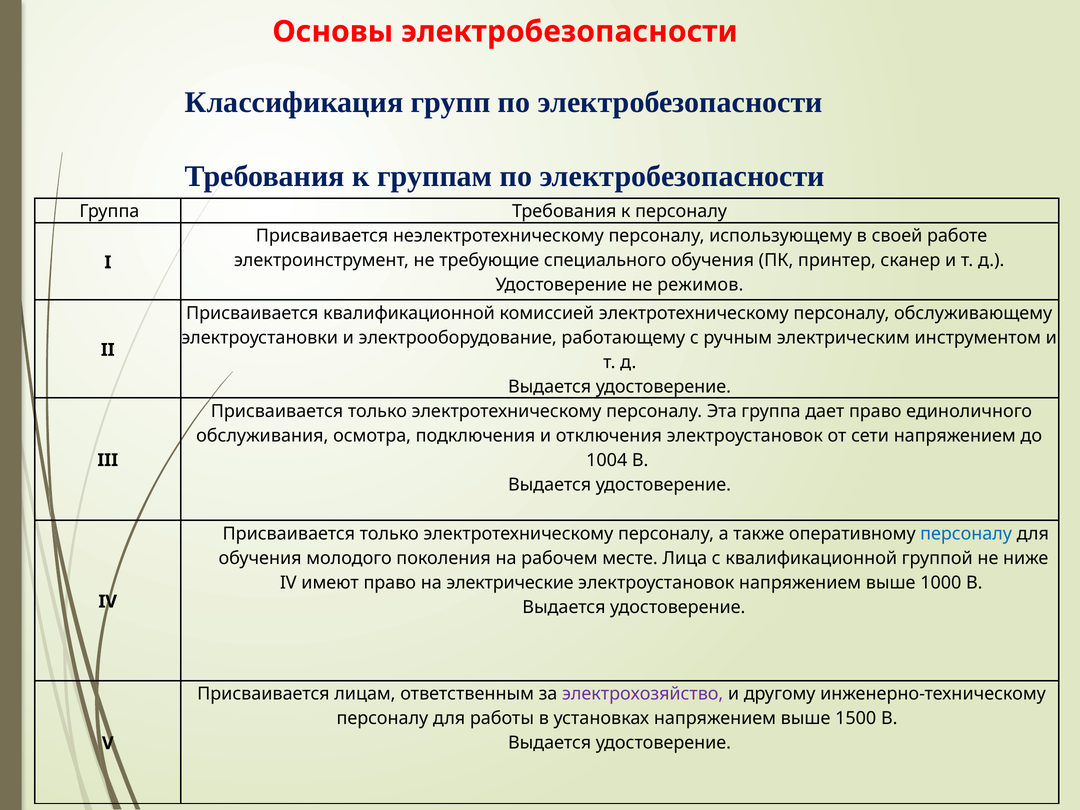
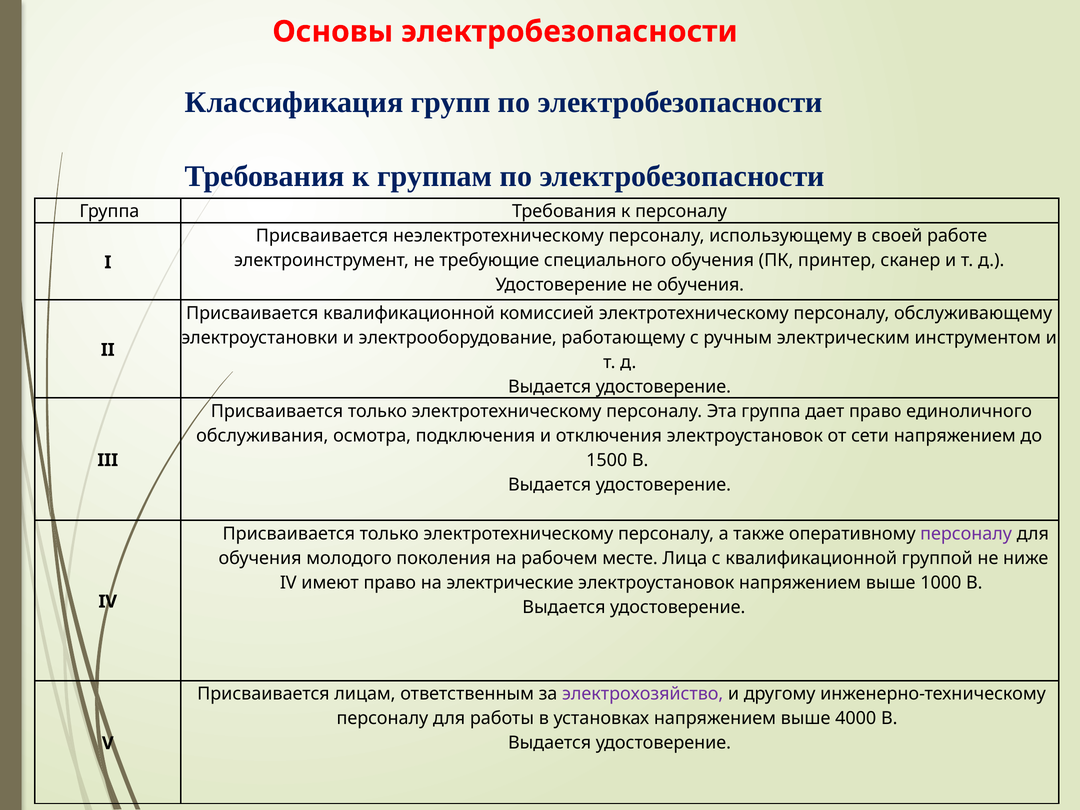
не режимов: режимов -> обучения (700, 285)
1004: 1004 -> 1500 (607, 460)
персоналу colour: blue -> purple (966, 534)
1500: 1500 -> 4000 (856, 719)
